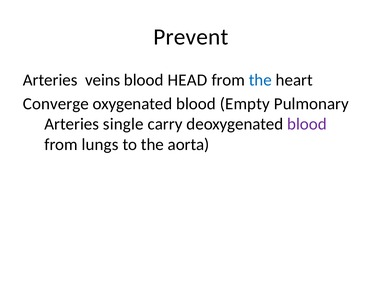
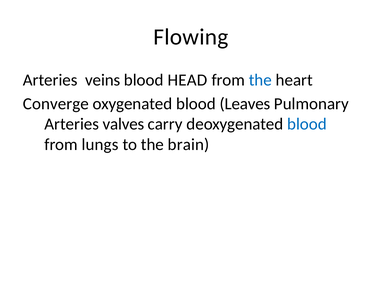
Prevent: Prevent -> Flowing (191, 37)
Empty: Empty -> Leaves (245, 104)
single: single -> valves (123, 124)
blood colour: purple -> blue (307, 124)
aorta: aorta -> brain (188, 145)
